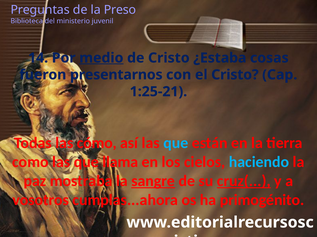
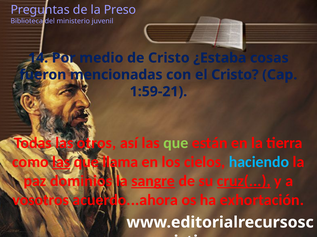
medio underline: present -> none (101, 58)
presentarnos: presentarnos -> mencionadas (116, 75)
1:25-21: 1:25-21 -> 1:59-21 (158, 92)
cómo: cómo -> otros (97, 143)
que colour: light blue -> light green (176, 143)
las underline: none -> present (61, 162)
mostraba: mostraba -> dominios (81, 181)
cumplas...ahora: cumplas...ahora -> acuerdo...ahora (125, 200)
primogénito: primogénito -> exhortación (262, 200)
